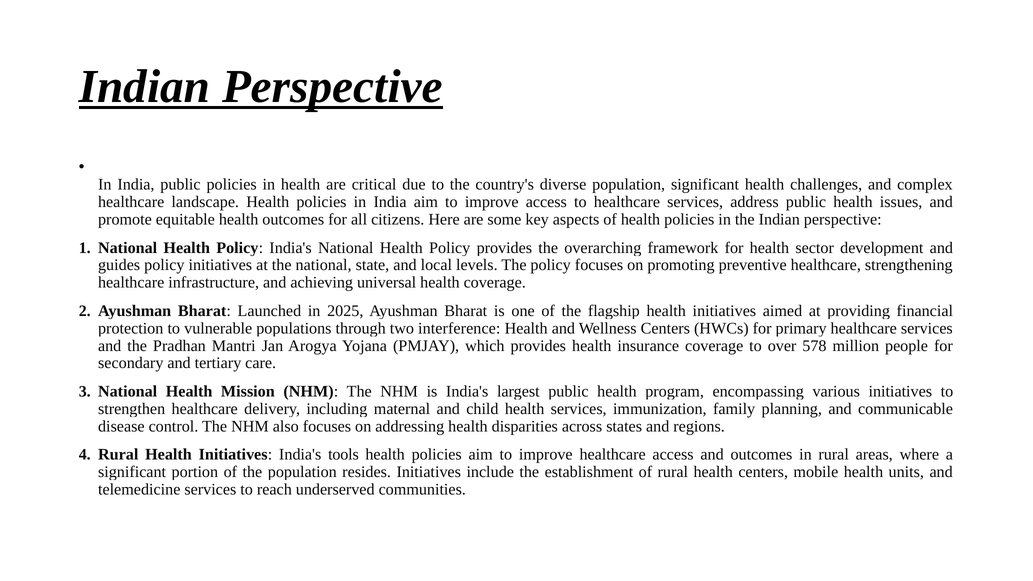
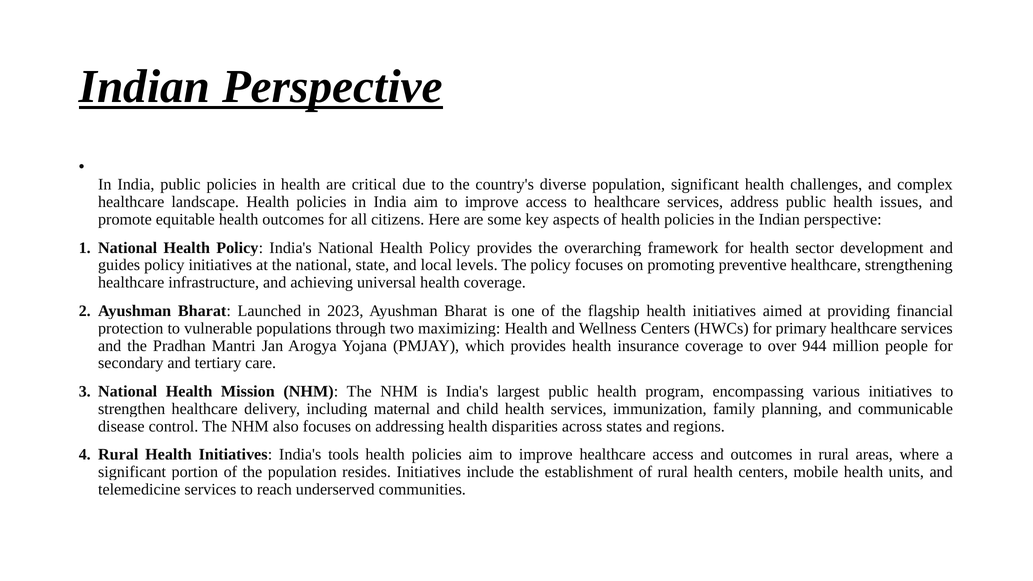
2025: 2025 -> 2023 (345, 311)
interference: interference -> maximizing (459, 328)
578: 578 -> 944 (814, 346)
